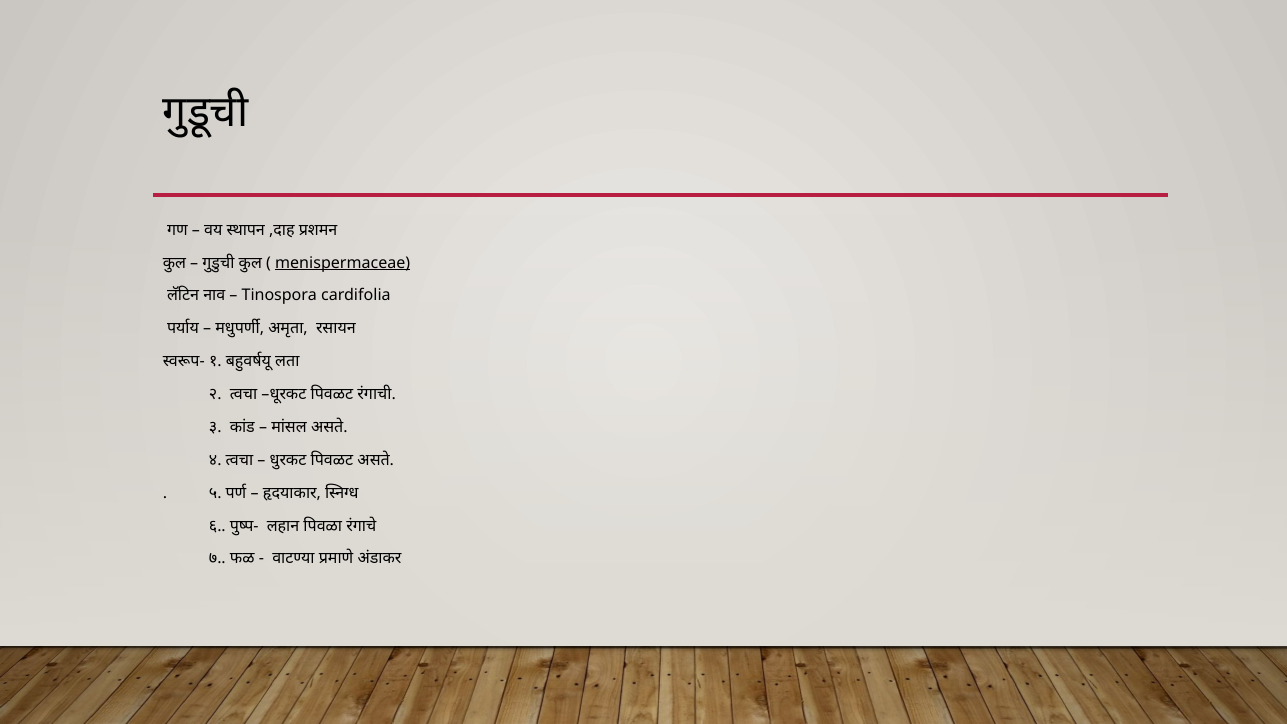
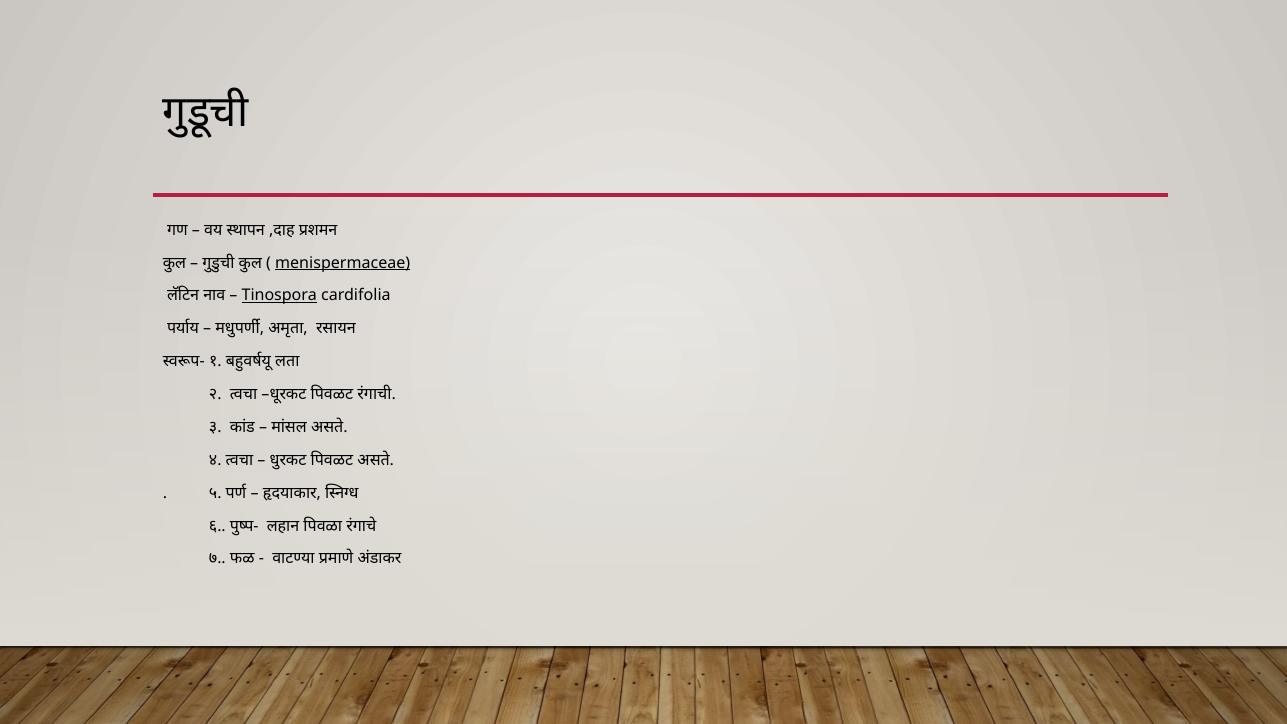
Tinospora underline: none -> present (279, 296)
